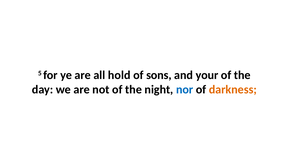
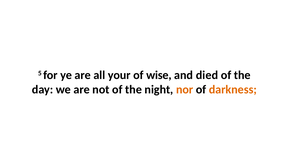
hold: hold -> your (119, 75)
sons: sons -> wise (159, 75)
your: your -> died (207, 75)
nor colour: blue -> orange (185, 89)
